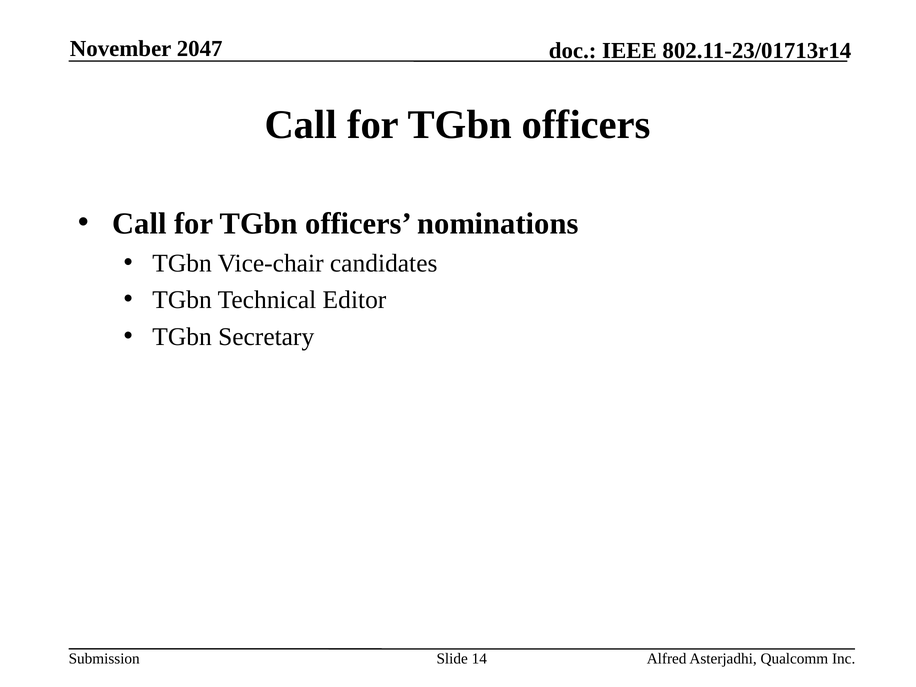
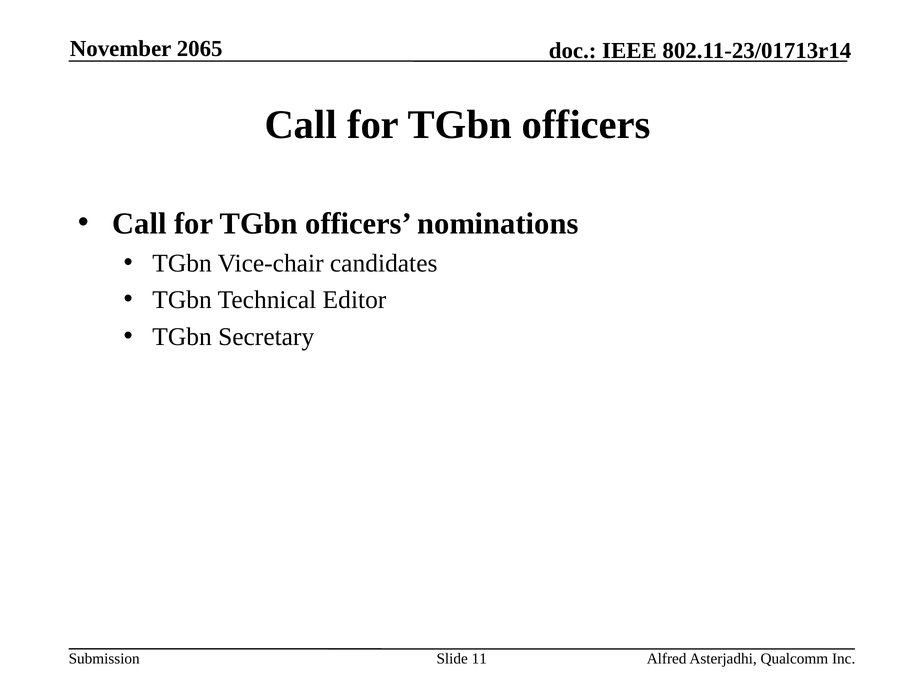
2047: 2047 -> 2065 (200, 49)
14: 14 -> 11 (479, 659)
